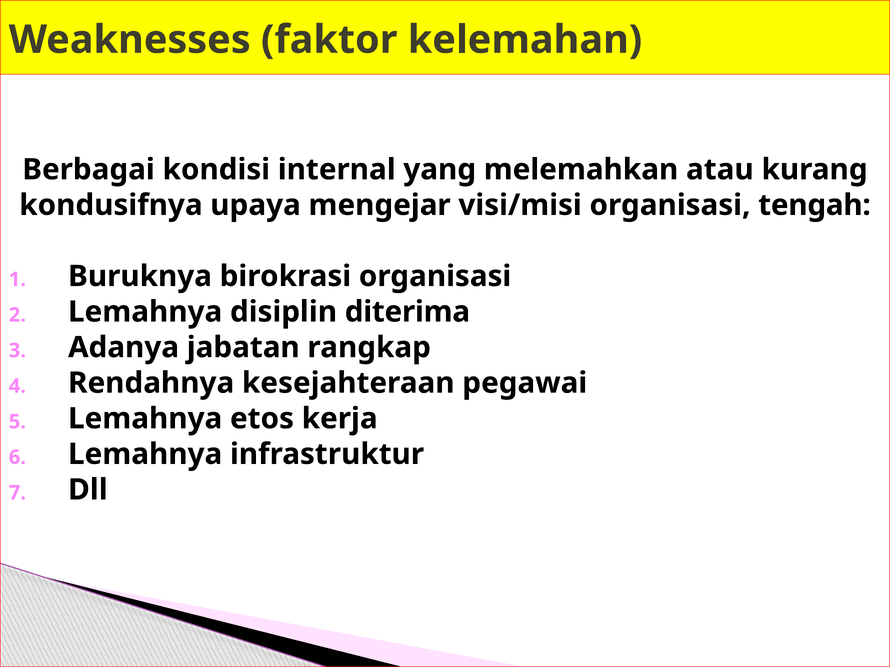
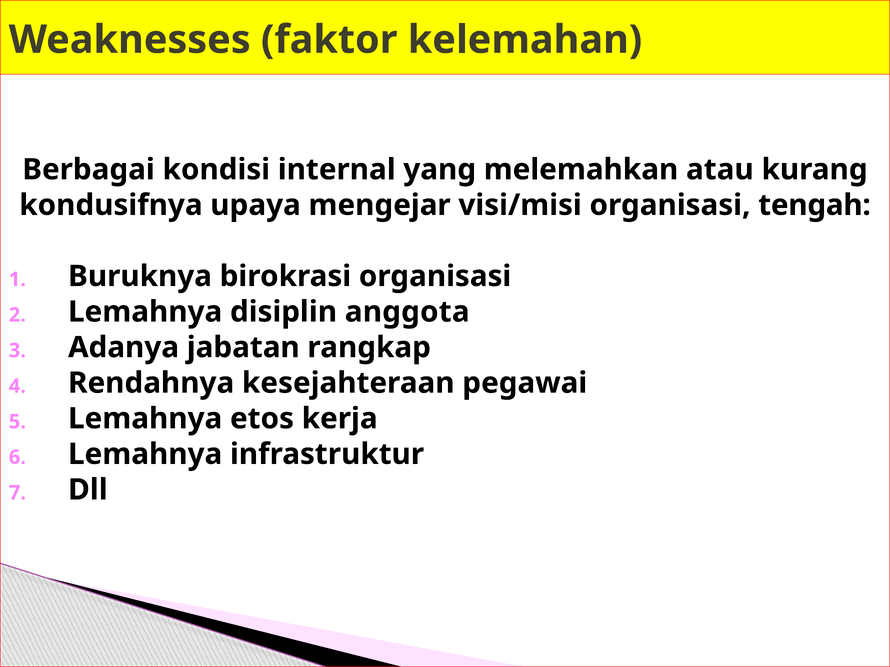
diterima: diterima -> anggota (407, 312)
